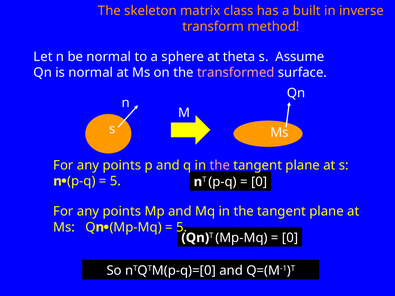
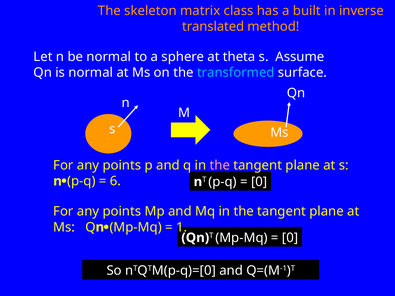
transform: transform -> translated (213, 27)
transformed colour: pink -> light blue (236, 73)
5: 5 -> 6 (115, 181)
5: 5 -> 1 (182, 227)
